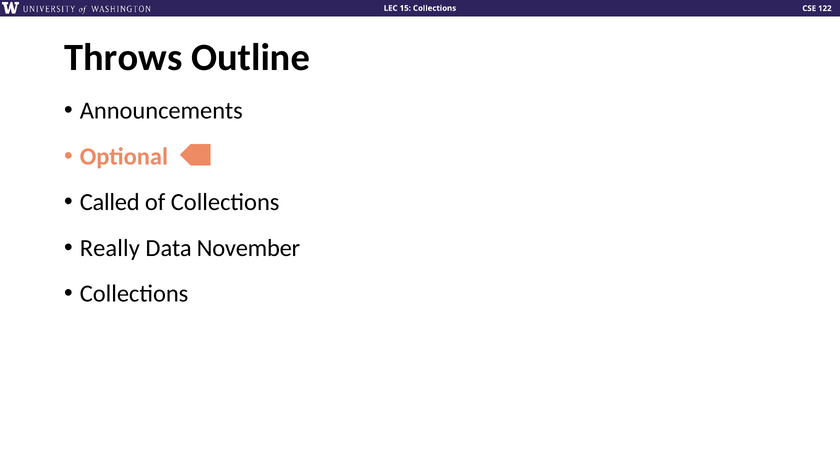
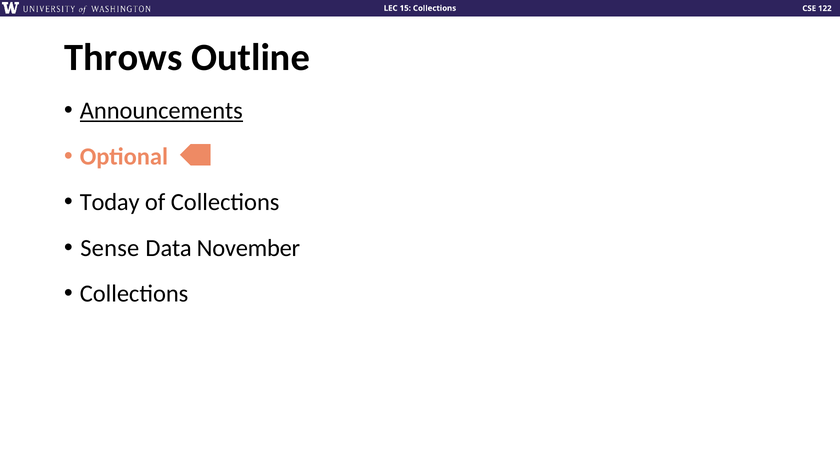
Announcements underline: none -> present (161, 111)
Called: Called -> Today (110, 202)
Really: Really -> Sense (110, 248)
